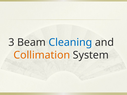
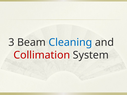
Collimation colour: orange -> red (42, 55)
